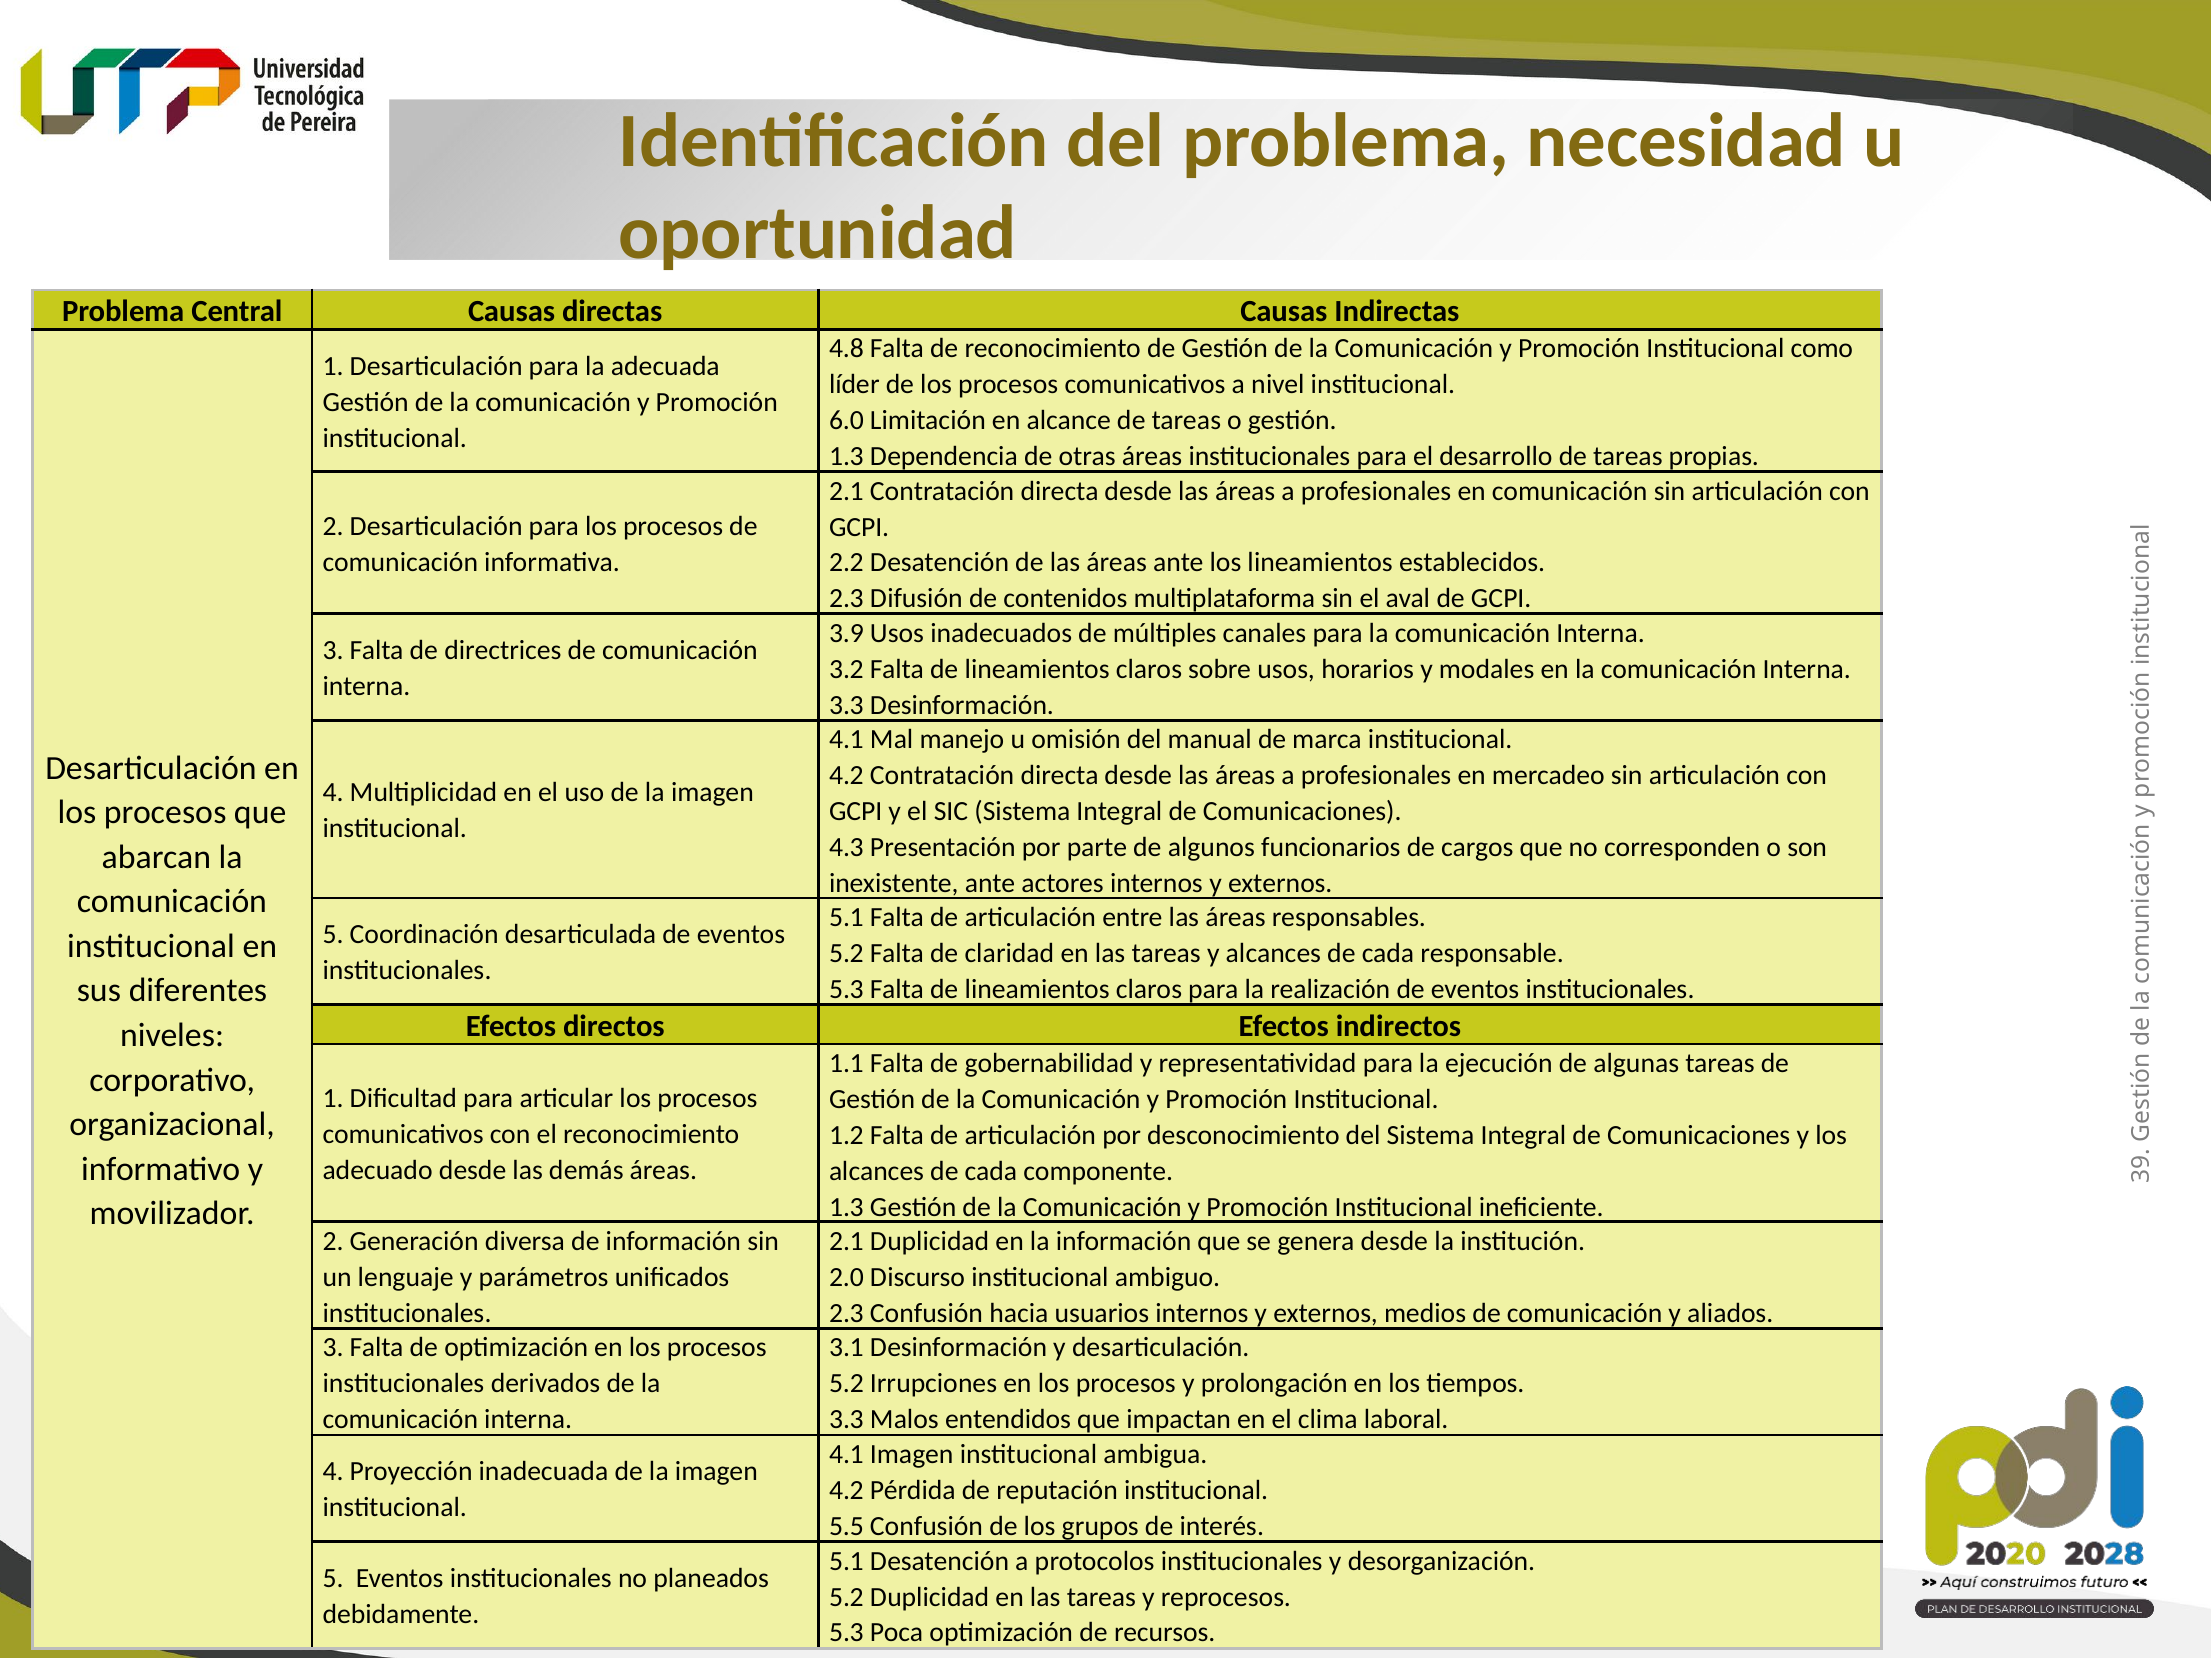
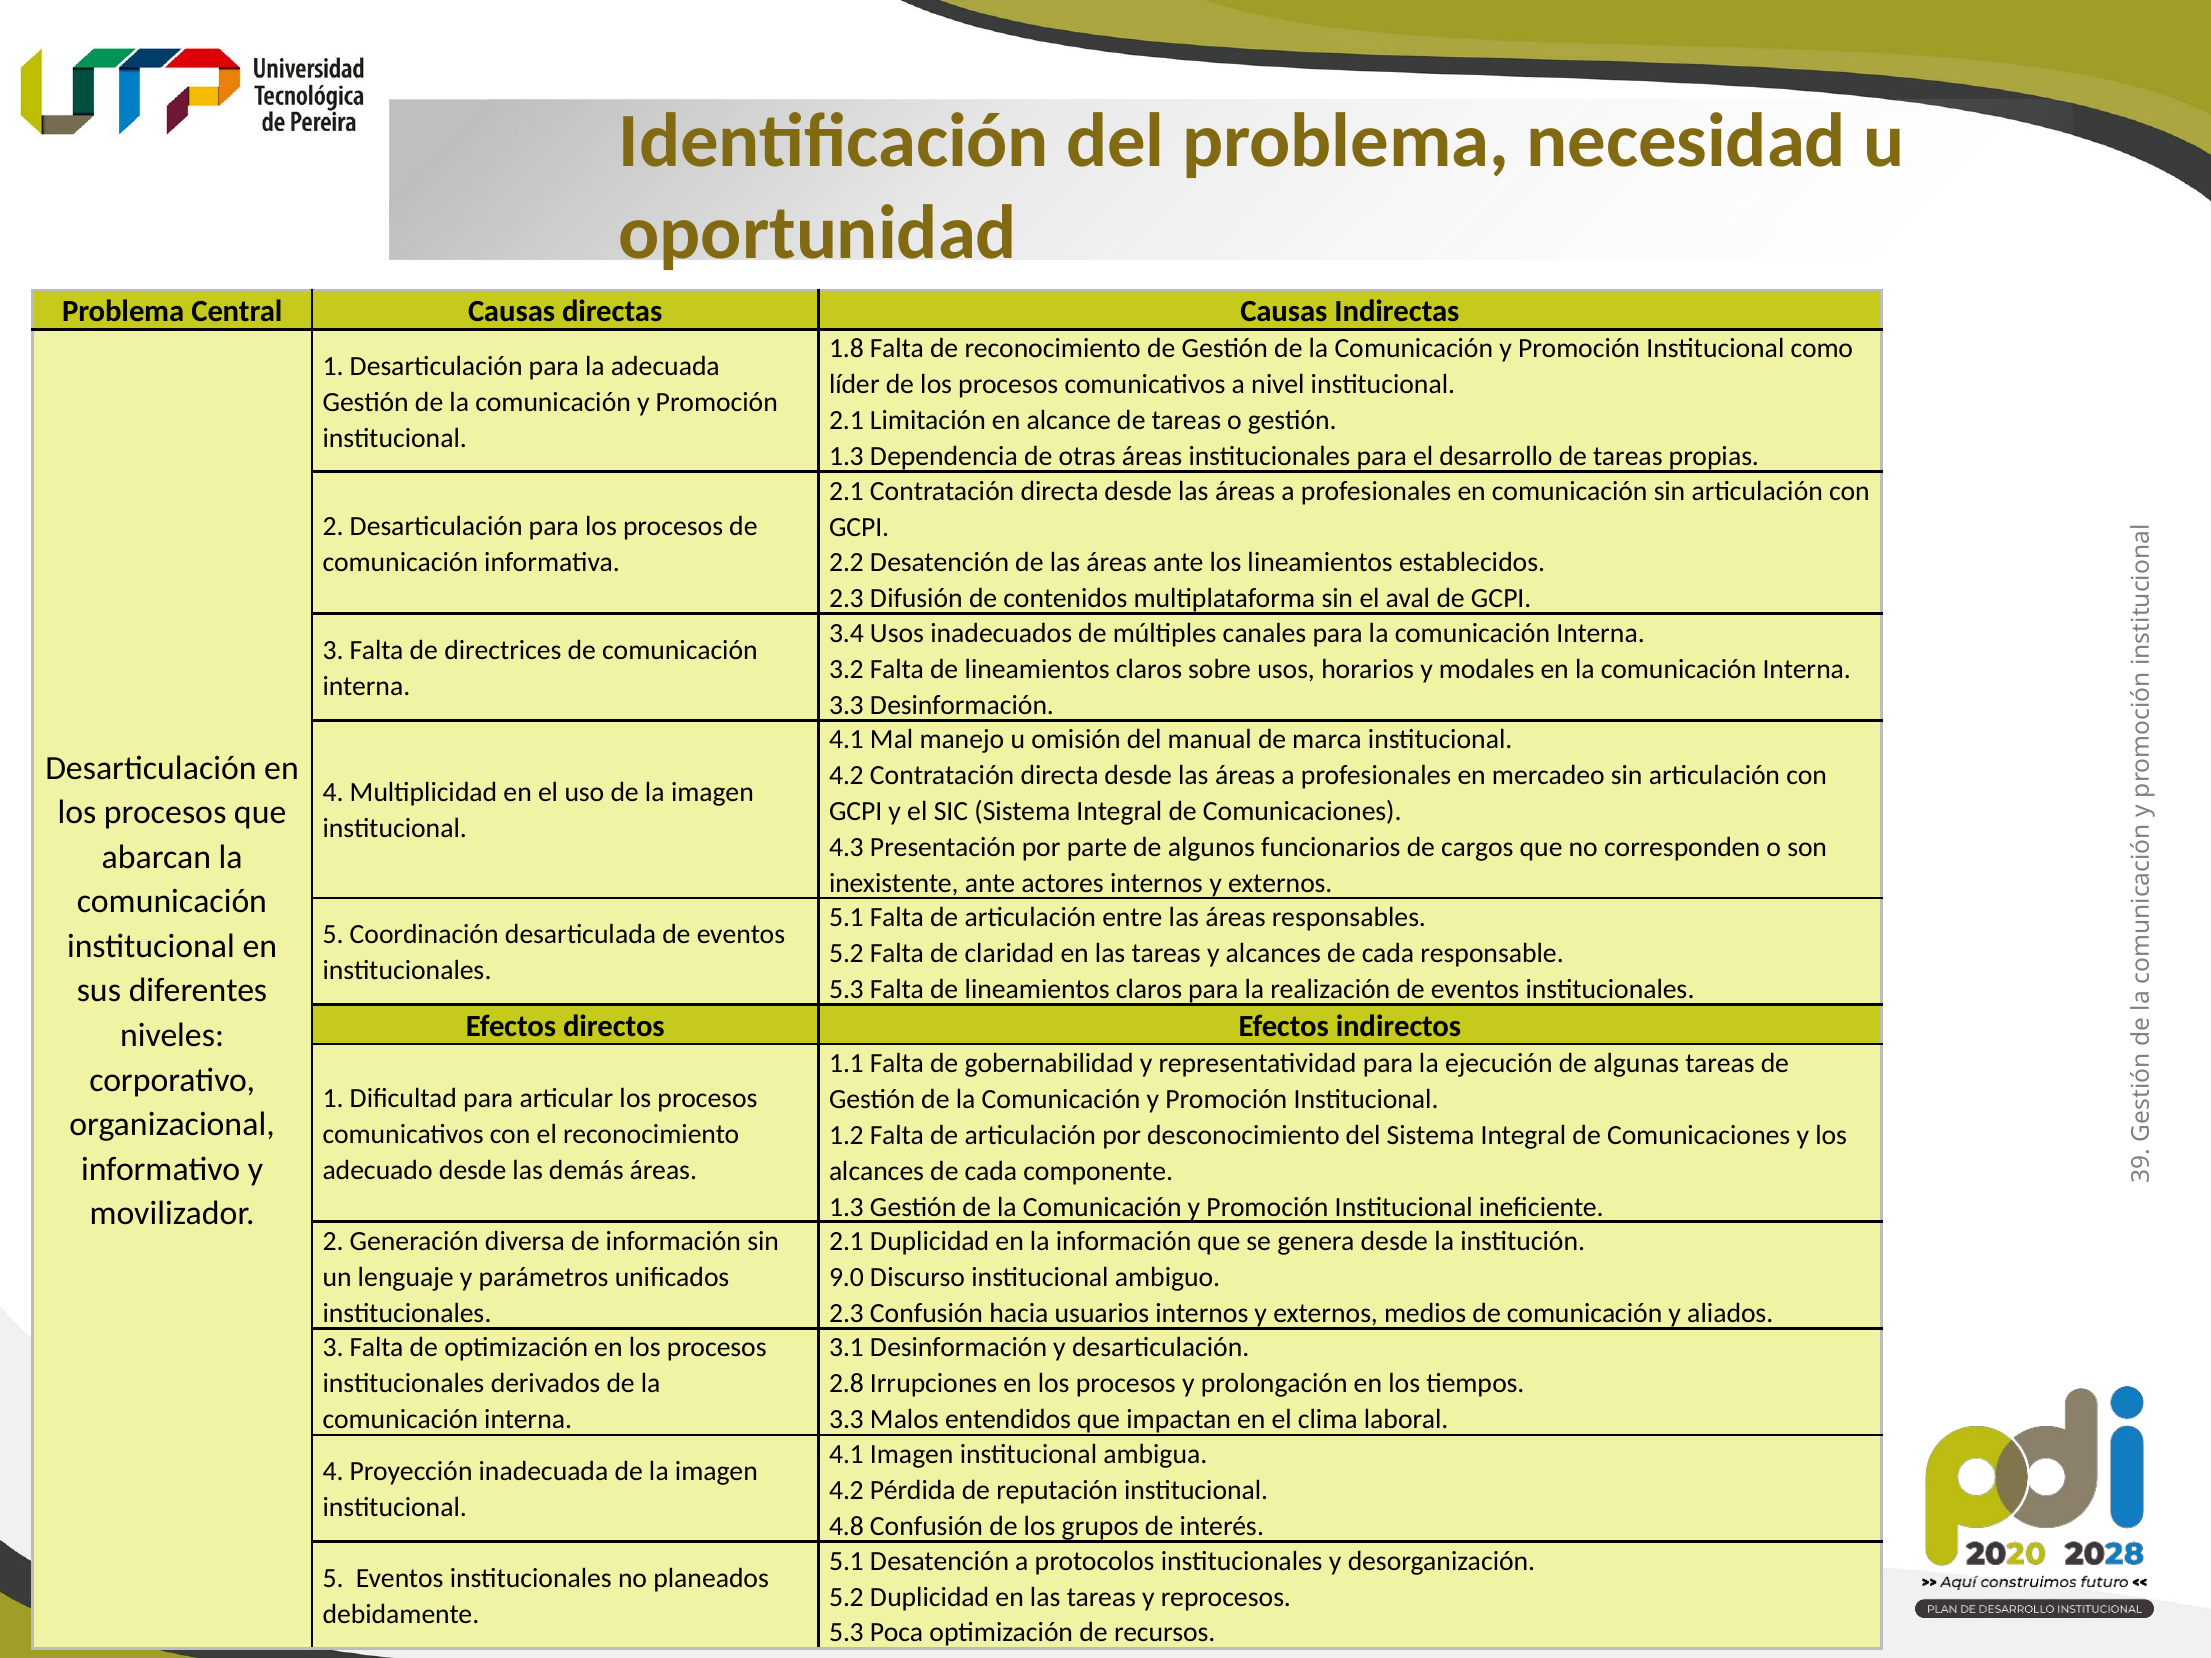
4.8: 4.8 -> 1.8 (846, 349)
6.0: 6.0 -> 2.1 (846, 421)
3.9: 3.9 -> 3.4 (846, 633)
2.0: 2.0 -> 9.0 (846, 1277)
5.2: 5.2 -> 2.8 (846, 1384)
5.5: 5.5 -> 4.8 (846, 1526)
